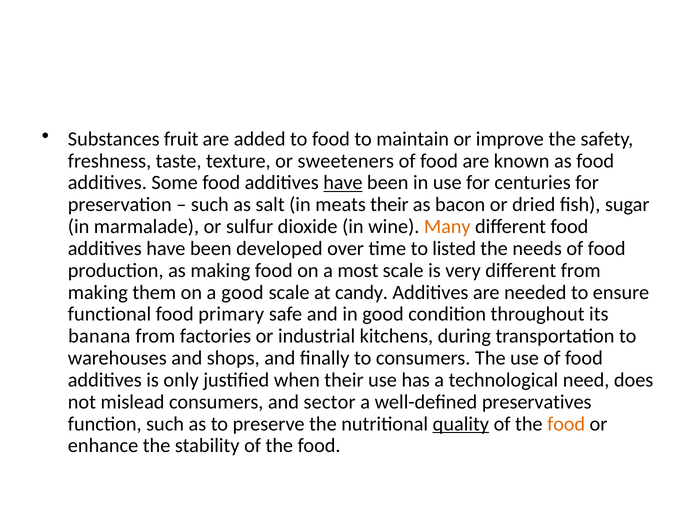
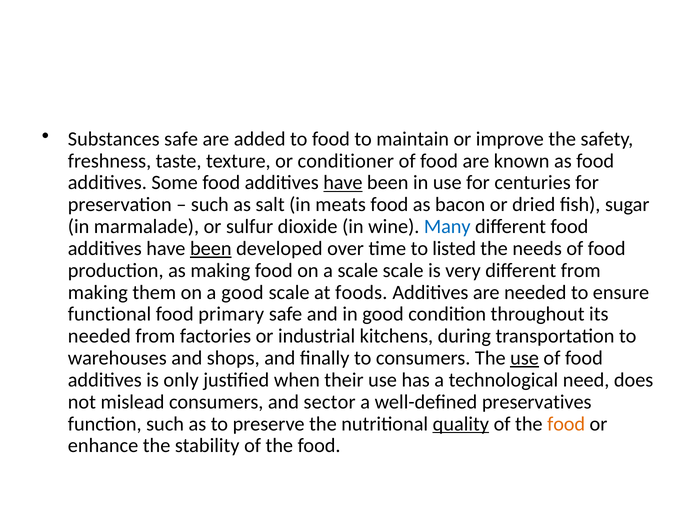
Substances fruit: fruit -> safe (181, 139)
sweeteners: sweeteners -> conditioner (346, 161)
meats their: their -> food (389, 205)
Many colour: orange -> blue (447, 227)
been underline: none -> present (211, 248)
a most: most -> scale (358, 270)
candy: candy -> foods (361, 292)
banana: banana -> needed (99, 336)
use underline: none -> present (525, 358)
